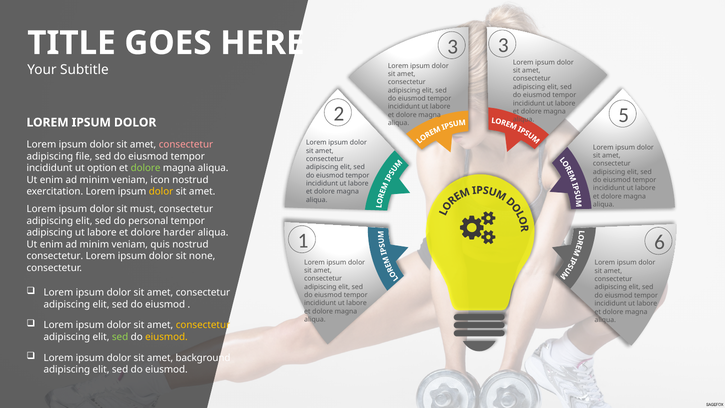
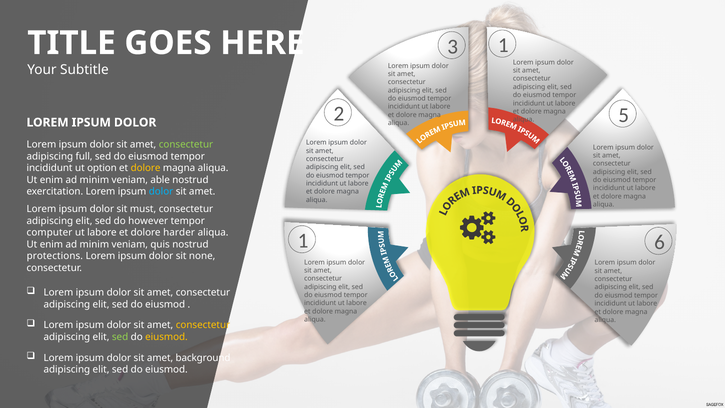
3: 3 -> 1 (503, 45)
consectetur colour: pink -> light green (186, 144)
file: file -> full (84, 156)
dolore colour: light green -> yellow (146, 168)
icon: icon -> able (160, 180)
dolor colour: yellow -> light blue (161, 192)
personal: personal -> however (148, 221)
adipiscing: adipiscing -> computer (50, 232)
consectetur: consectetur -> protections (55, 256)
